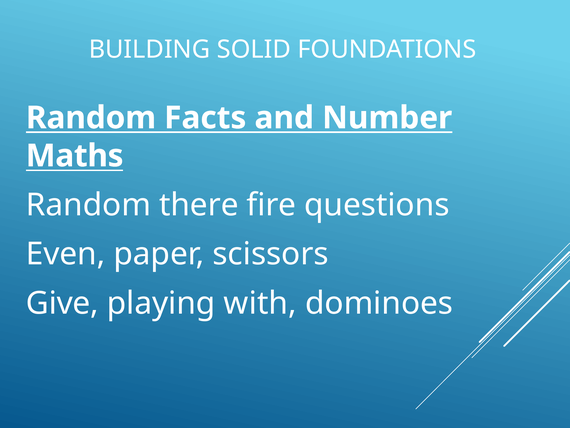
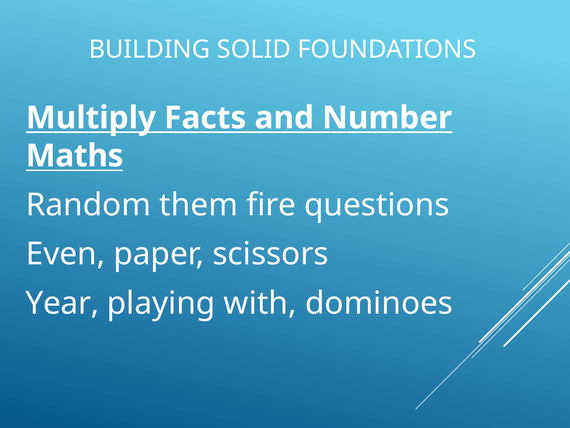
Random: Random -> Multiply (91, 118)
there: there -> them (199, 205)
Give: Give -> Year (62, 303)
